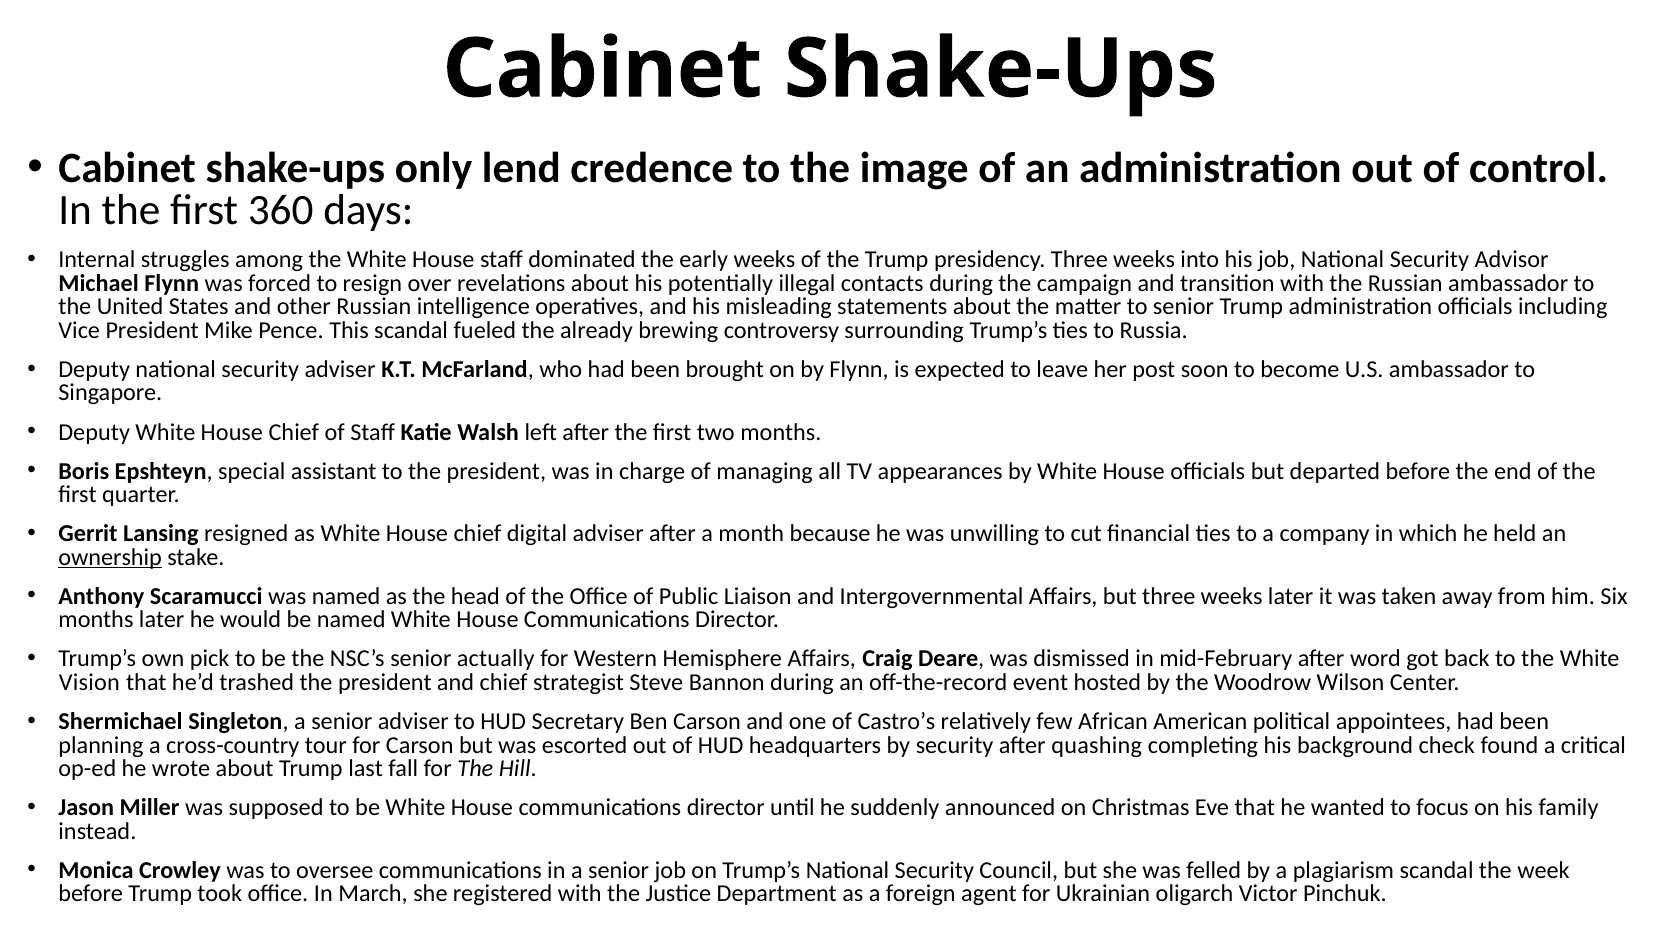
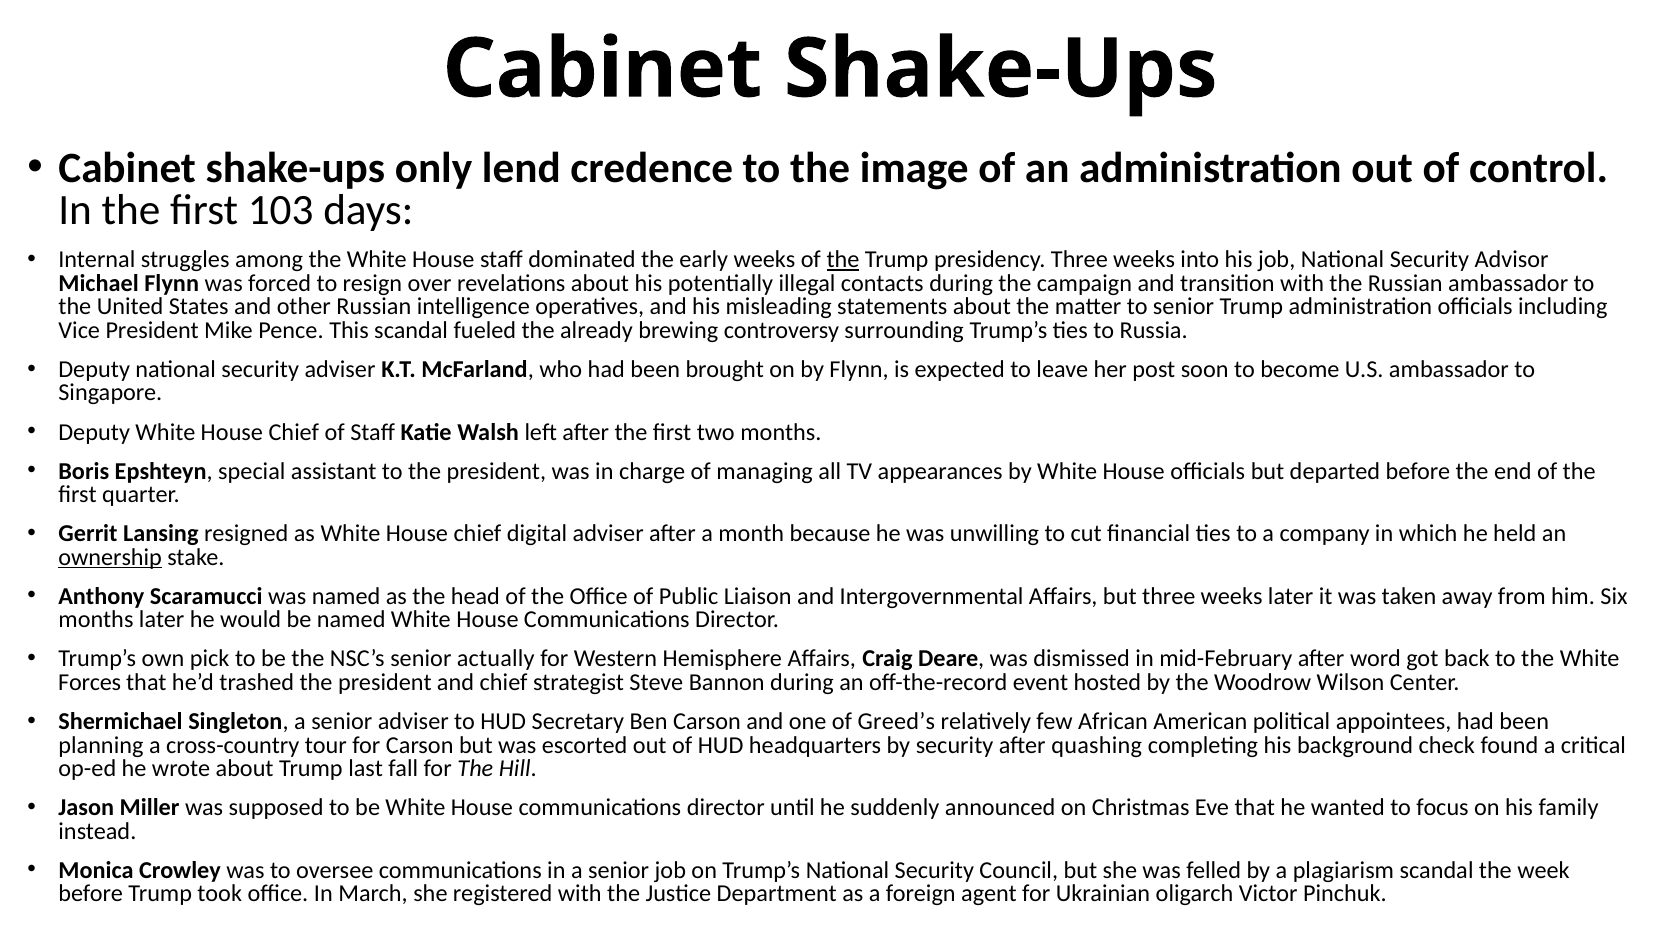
360: 360 -> 103 (281, 211)
the underline: none -> present (843, 260)
Vision: Vision -> Forces (90, 683)
Castro’s: Castro’s -> Greed’s (896, 722)
